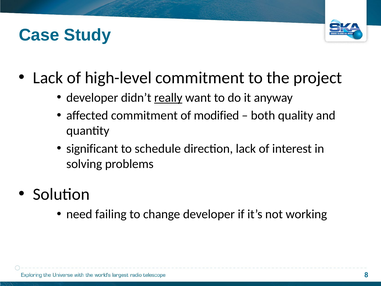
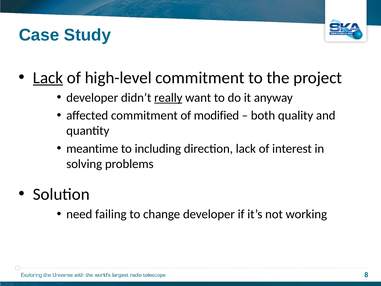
Lack underline: none -> present (48, 78)
significant: significant -> meantime (92, 148)
schedule: schedule -> including (158, 148)
